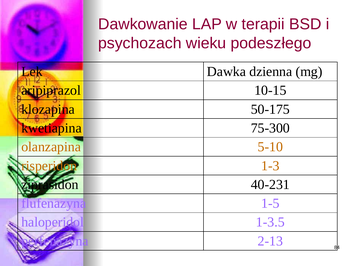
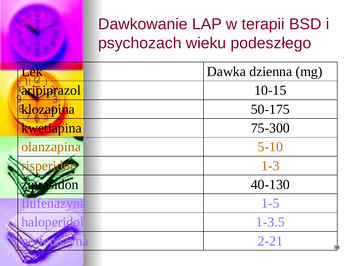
40-231: 40-231 -> 40-130 (270, 185)
2-13: 2-13 -> 2-21 (270, 241)
